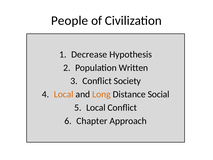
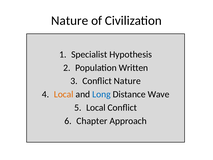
People: People -> Nature (70, 21)
Decrease: Decrease -> Specialist (89, 54)
Conflict Society: Society -> Nature (127, 81)
Long colour: orange -> blue (101, 94)
Social: Social -> Wave (159, 94)
